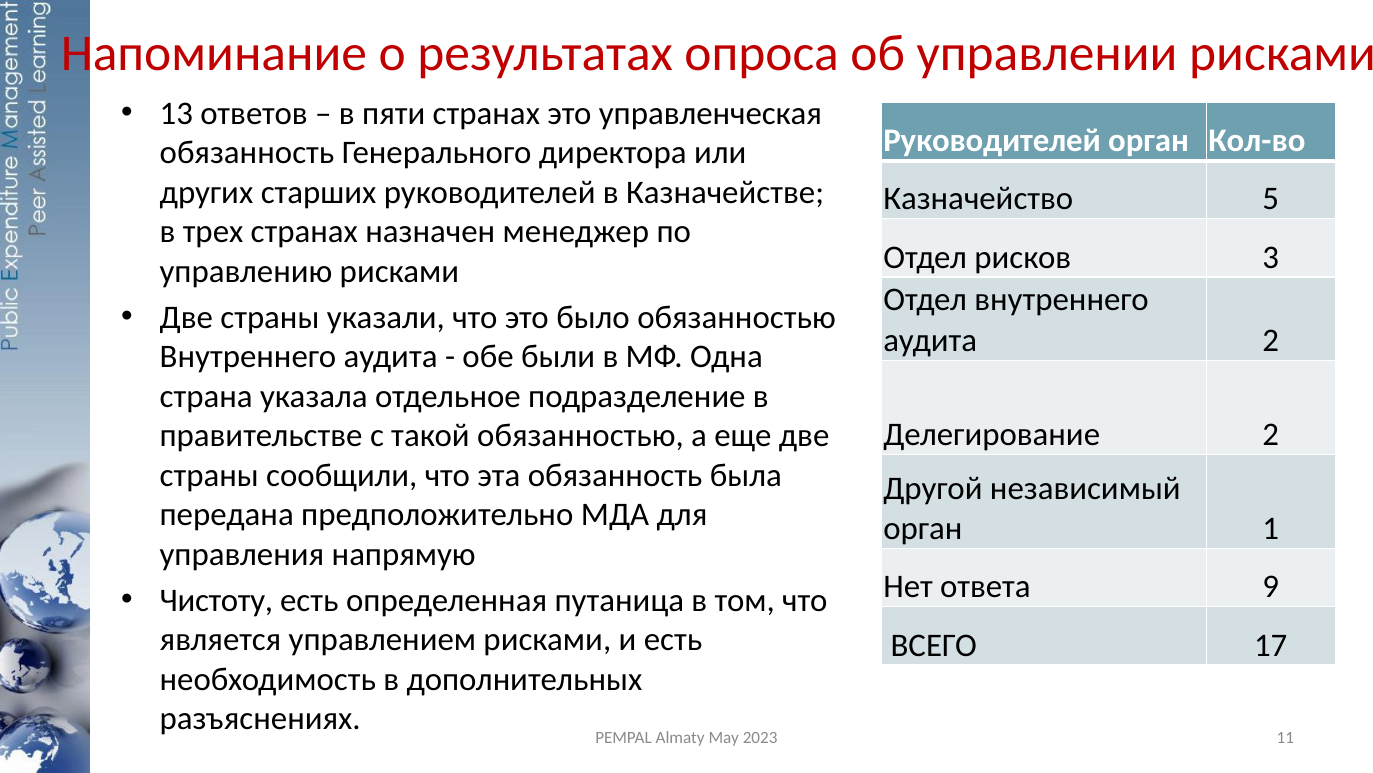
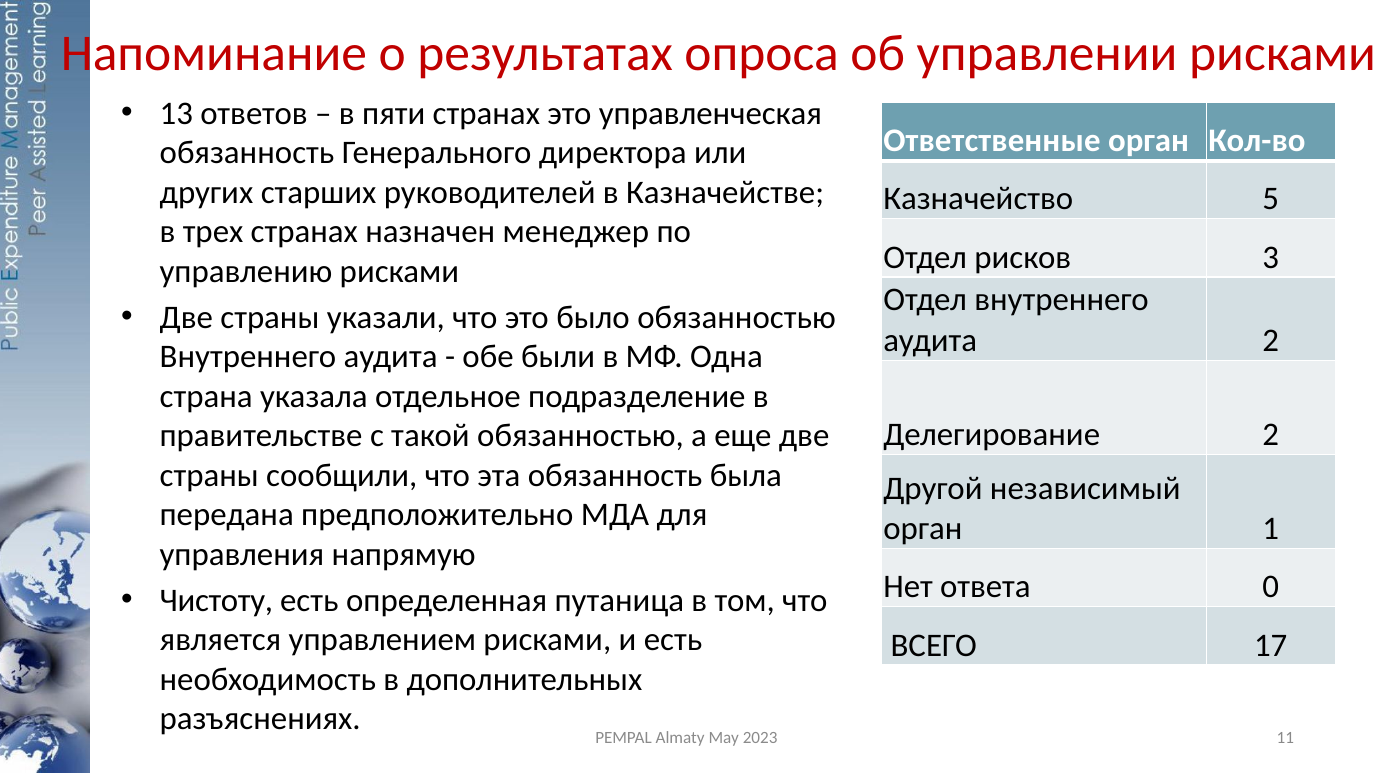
Руководителей: Руководителей -> Ответственные (992, 141)
9: 9 -> 0 (1271, 587)
